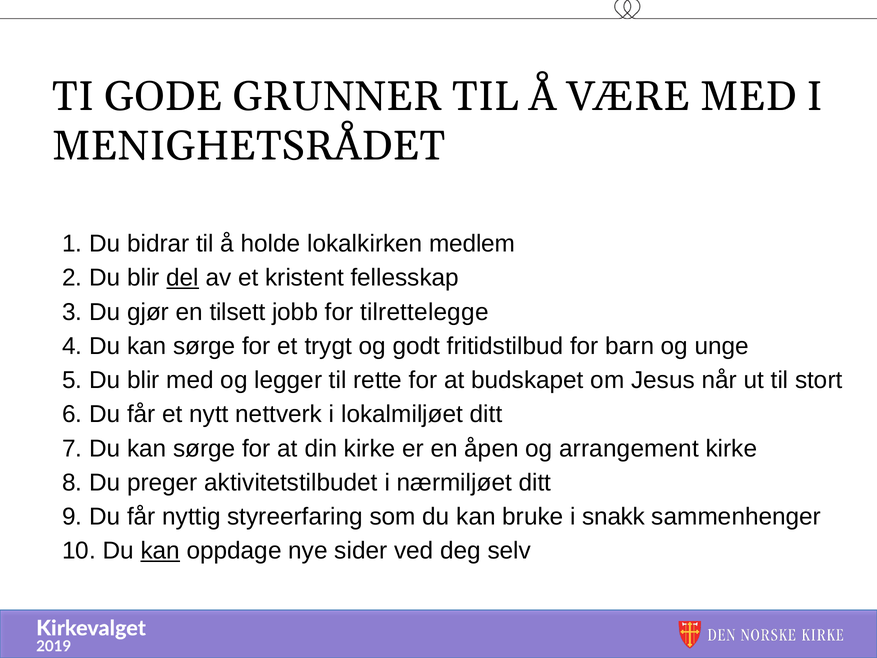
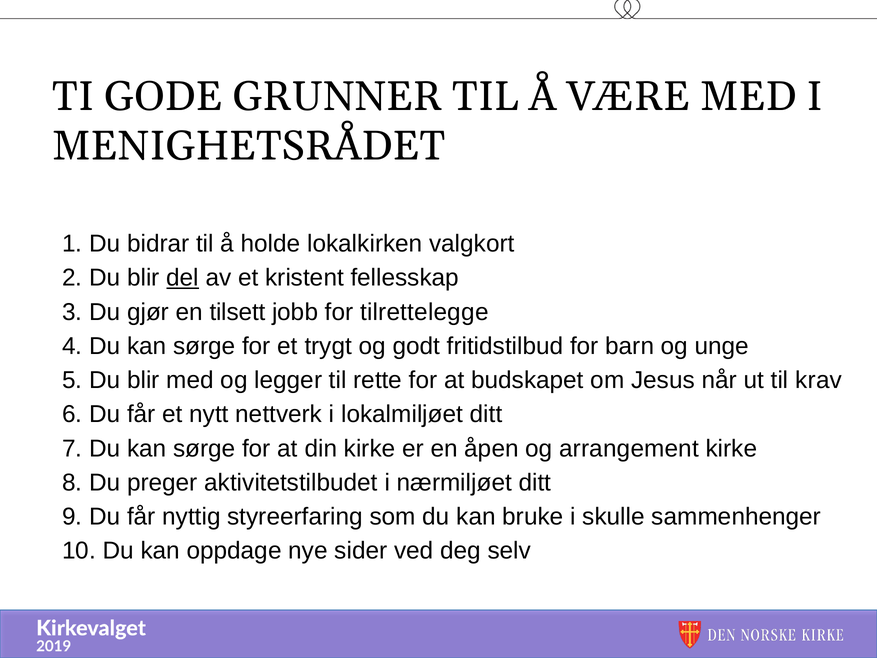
medlem: medlem -> valgkort (472, 244)
stort: stort -> krav (819, 380)
snakk: snakk -> skulle (614, 517)
kan underline: present -> none (160, 551)
